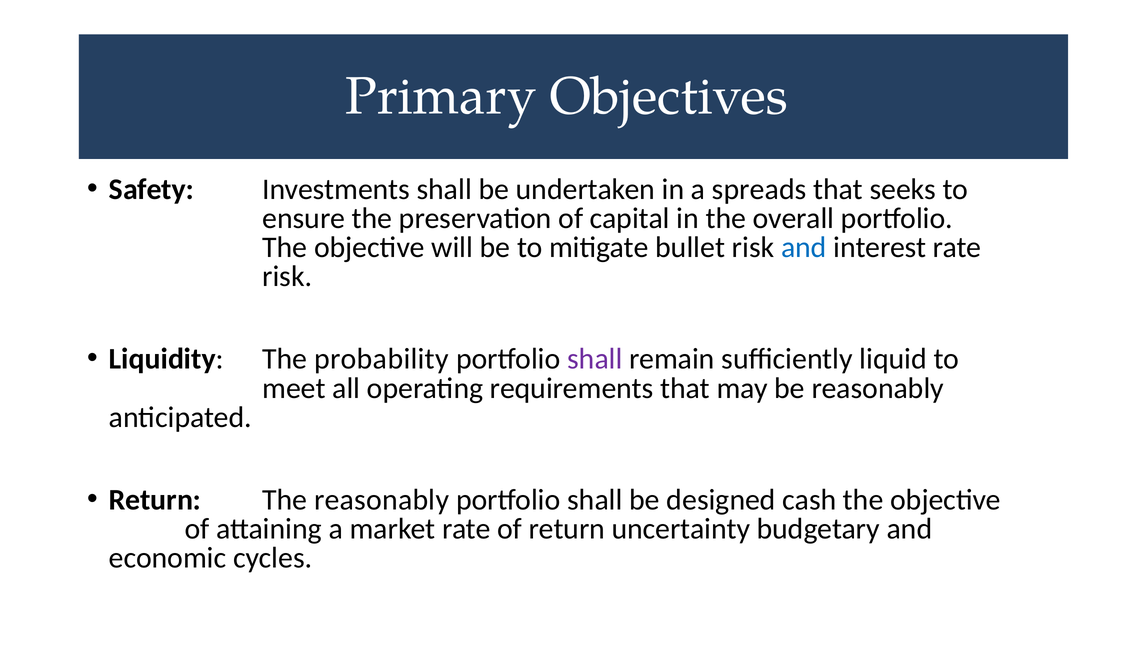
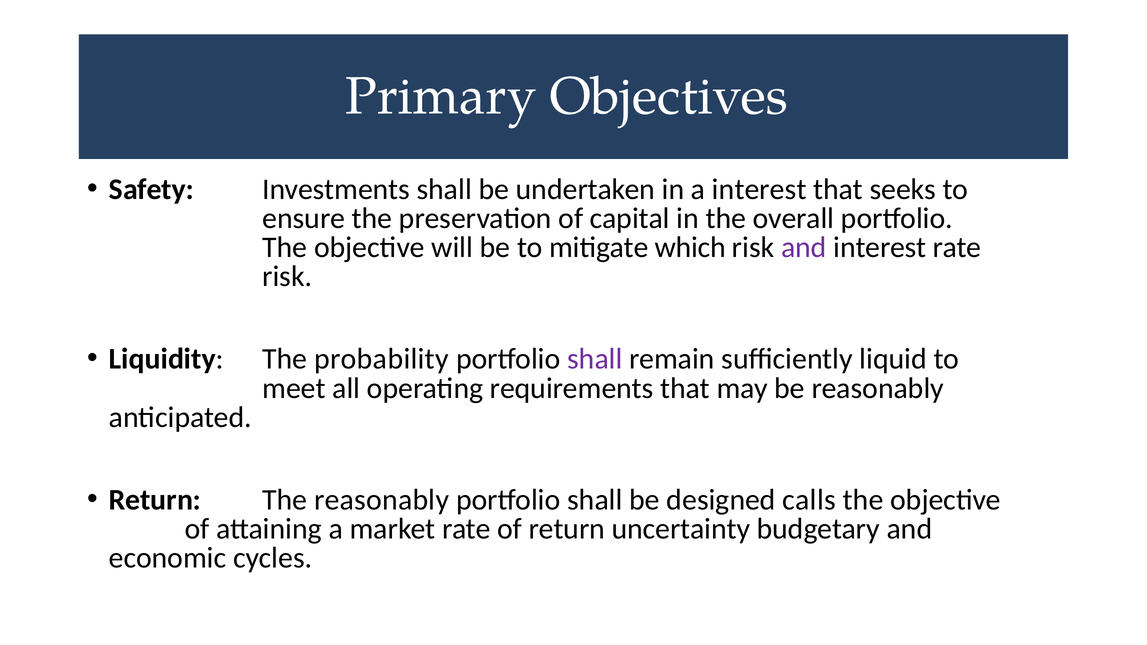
a spreads: spreads -> interest (759, 189)
bullet: bullet -> which (690, 247)
and colour: blue -> purple (804, 247)
cash: cash -> calls (809, 500)
